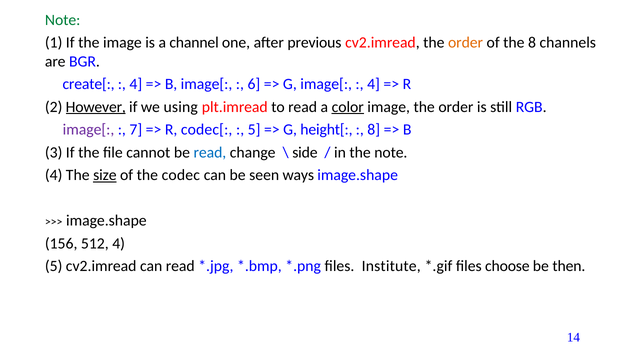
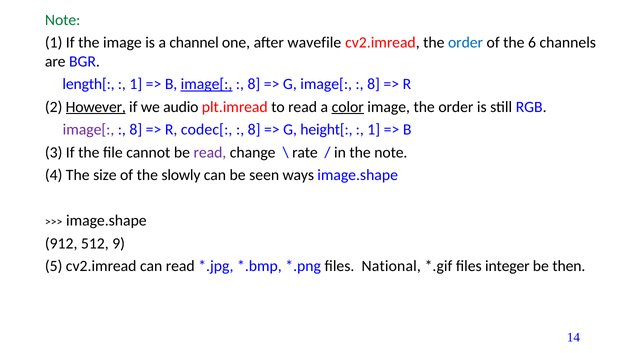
previous: previous -> wavefile (314, 43)
order colour: orange -> blue (466, 43)
the 8: 8 -> 6 (532, 43)
create[: create[ -> length[ (89, 84)
4: 4 -> 1 (136, 84)
image[ underline: none -> present (207, 84)
6: 6 -> 8 (254, 84)
4: 4 -> 8 (374, 84)
using: using -> audio (181, 107)
7: 7 -> 8 (136, 130)
5: 5 -> 8 (254, 130)
8: 8 -> 1 (374, 130)
read colour: blue -> purple (210, 153)
side: side -> rate (305, 153)
size underline: present -> none (105, 175)
codec: codec -> slowly (181, 175)
156: 156 -> 912 (61, 244)
512 4: 4 -> 9 (119, 244)
Institute: Institute -> National (391, 266)
choose: choose -> integer (507, 266)
